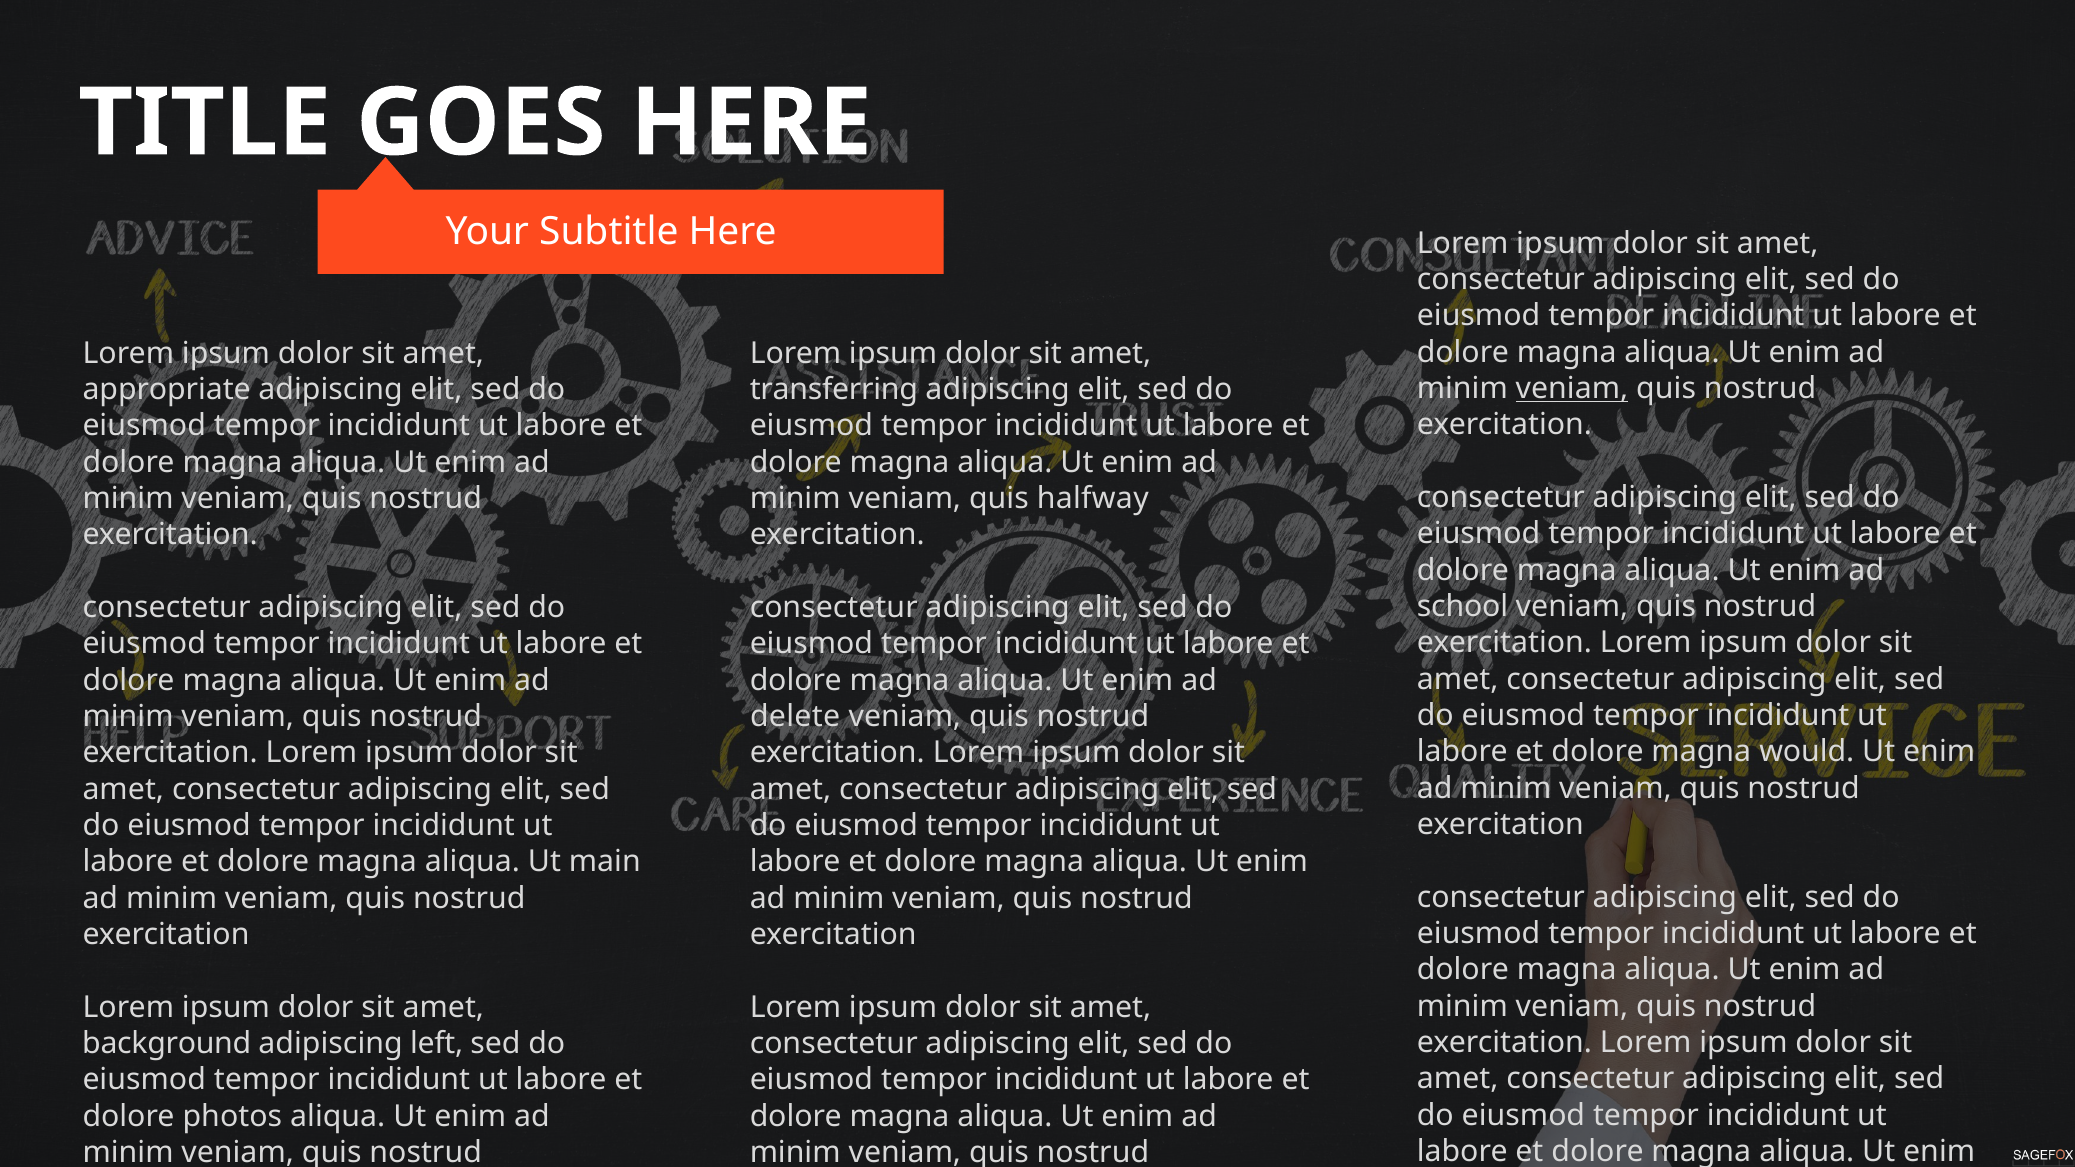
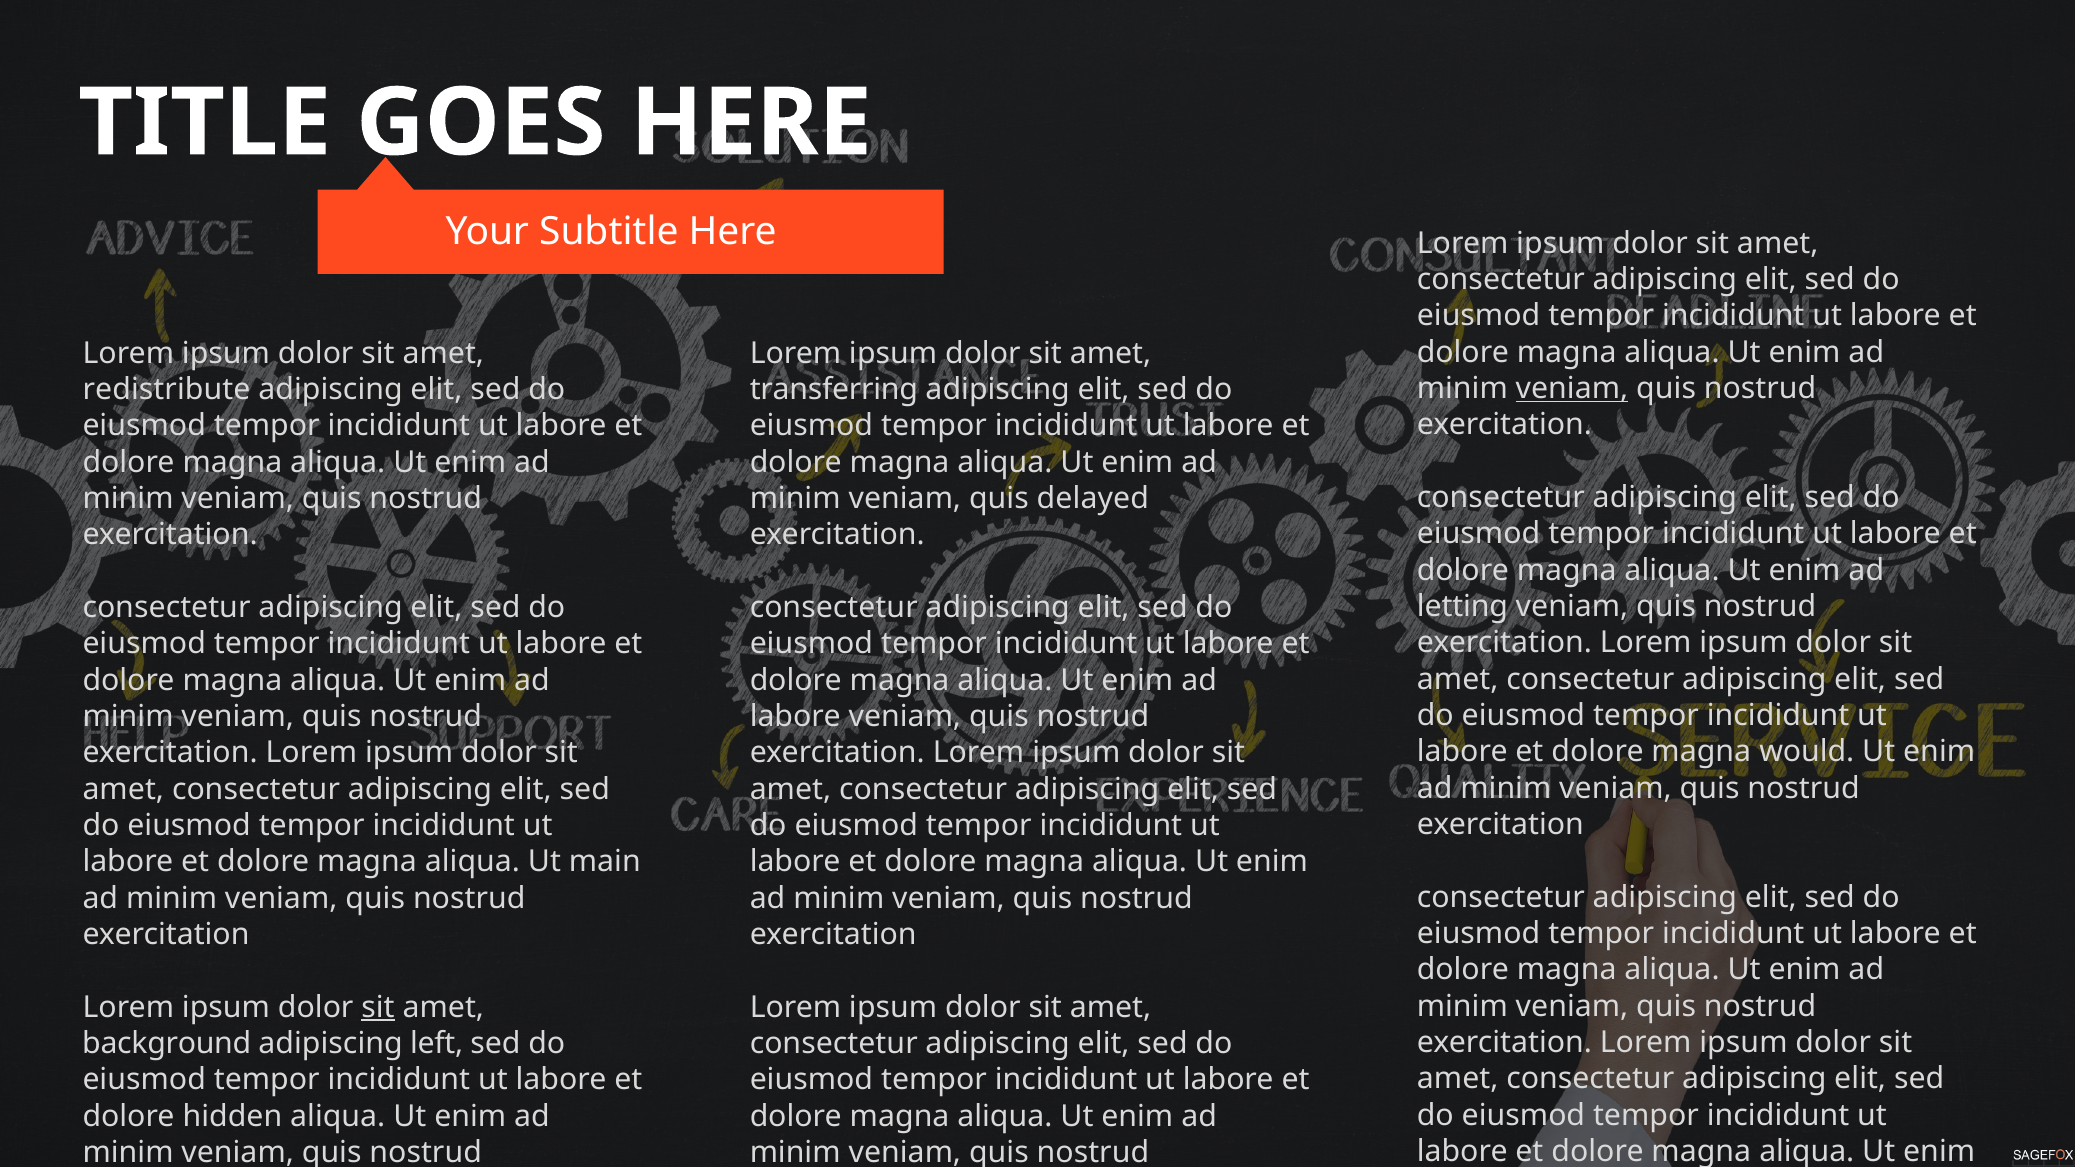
appropriate: appropriate -> redistribute (167, 390)
halfway: halfway -> delayed (1093, 499)
school: school -> letting (1462, 607)
delete: delete -> labore (795, 717)
sit underline: none -> present (378, 1007)
photos: photos -> hidden (232, 1116)
